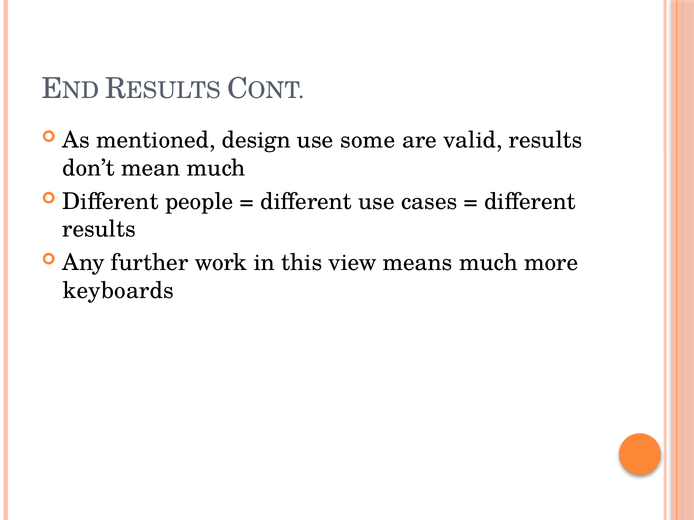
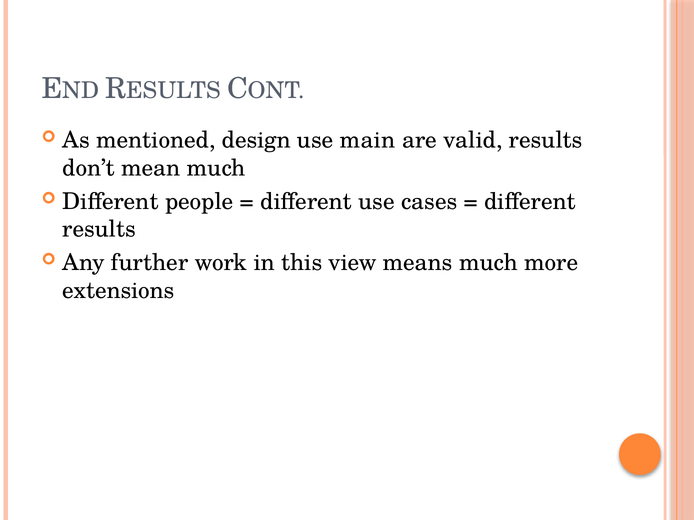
some: some -> main (368, 140)
keyboards: keyboards -> extensions (118, 291)
